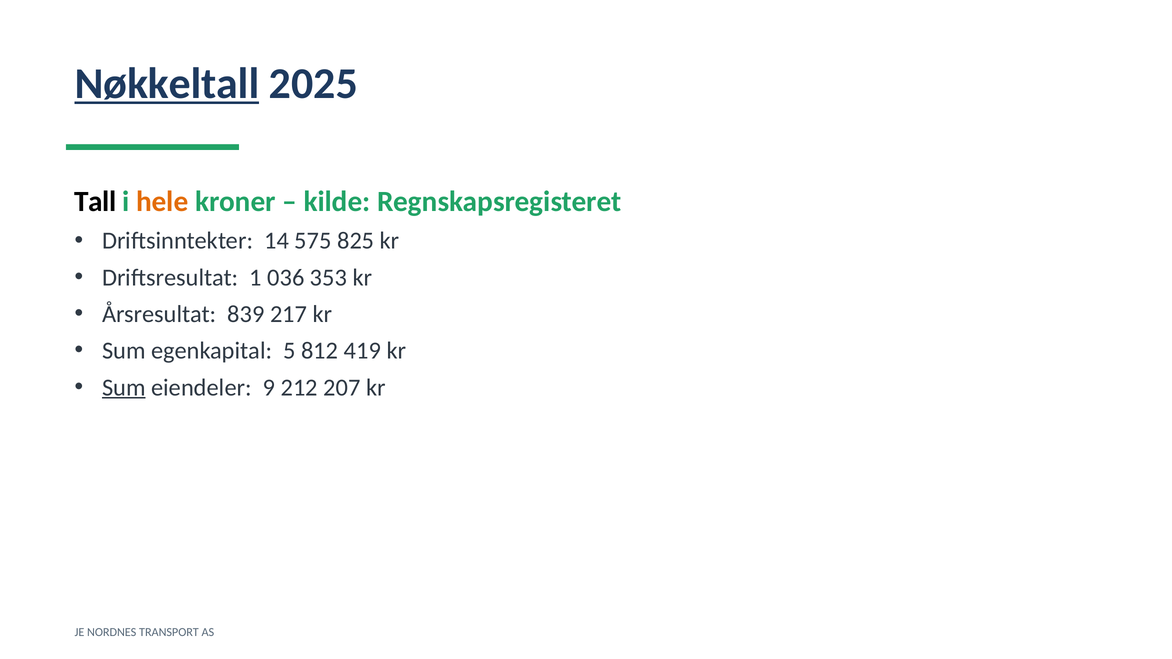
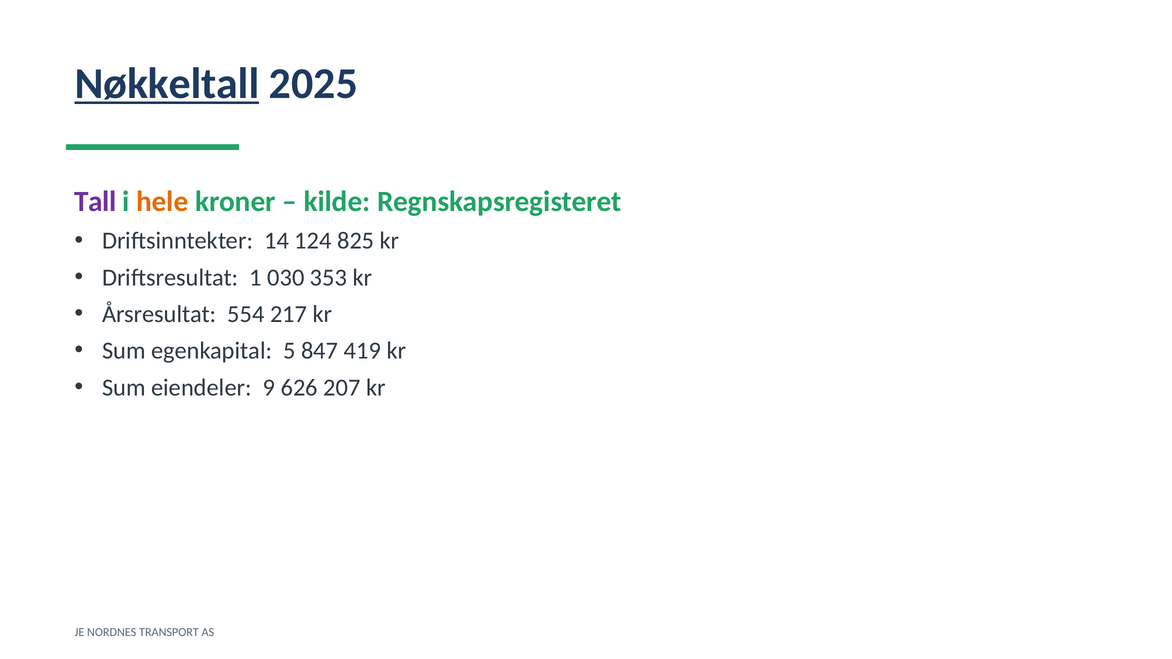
Tall colour: black -> purple (95, 202)
575: 575 -> 124 (313, 241)
036: 036 -> 030 (286, 278)
839: 839 -> 554 (246, 314)
812: 812 -> 847 (320, 351)
Sum underline: present -> none (124, 388)
212: 212 -> 626 (299, 388)
